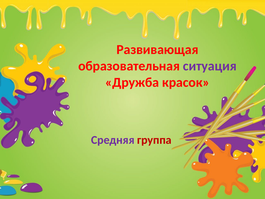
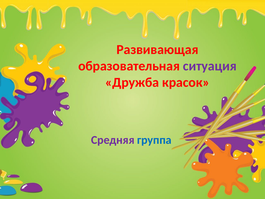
группа colour: red -> blue (154, 140)
